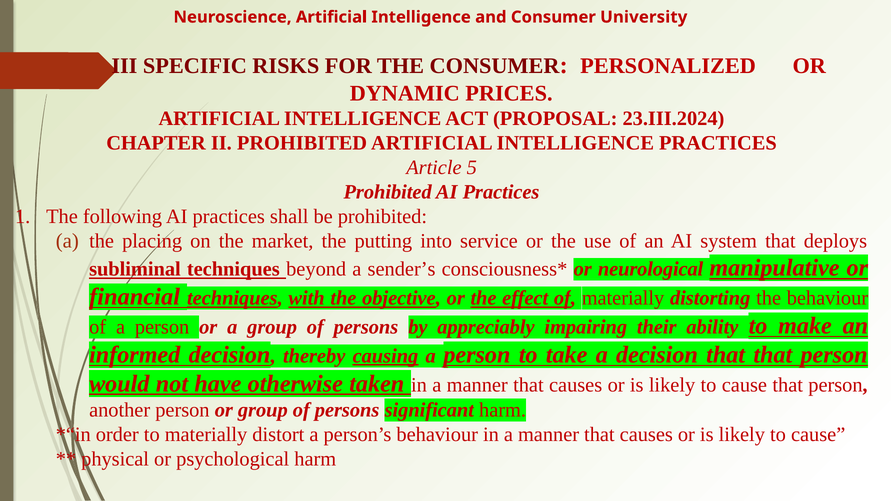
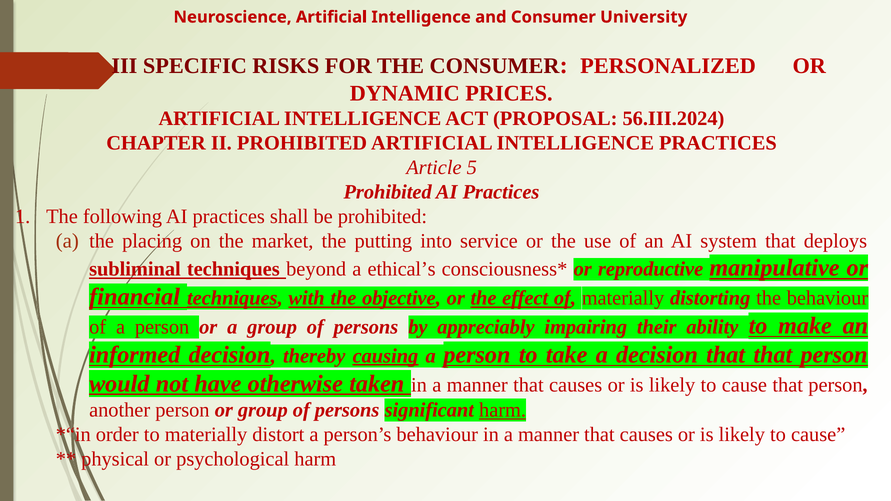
23.III.2024: 23.III.2024 -> 56.III.2024 (673, 119)
sender’s: sender’s -> ethical’s (402, 269)
neurological: neurological -> reproductive (651, 269)
harm underline: none -> present (503, 410)
